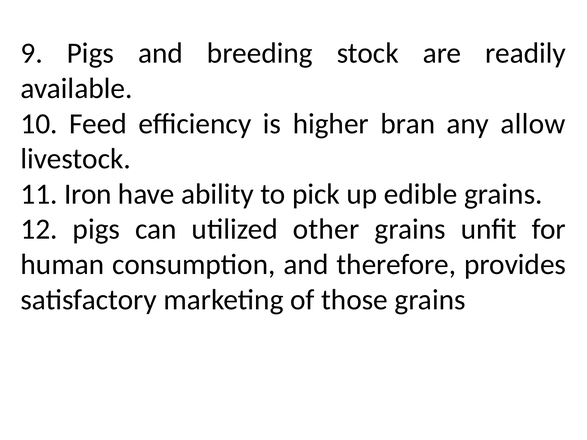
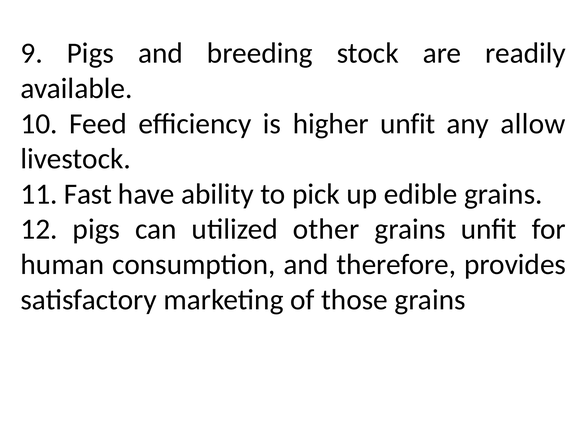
higher bran: bran -> unfit (408, 124)
Iron: Iron -> Fast (88, 194)
